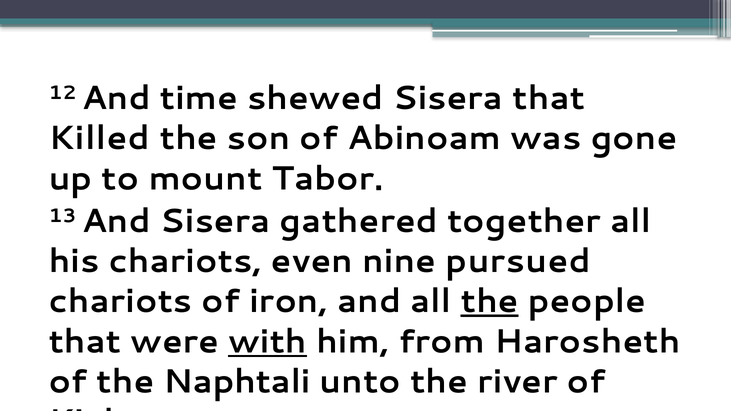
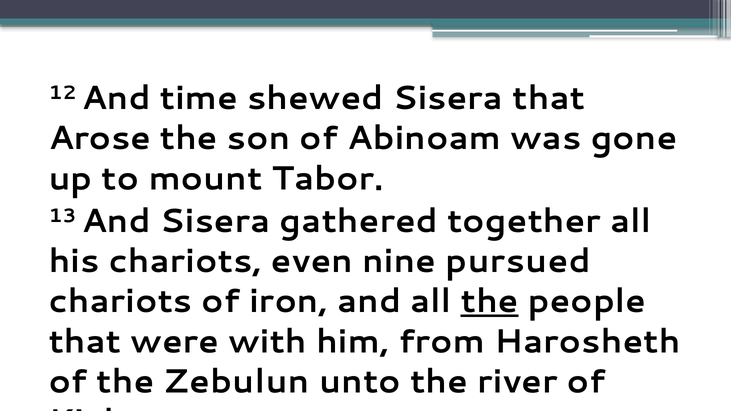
Killed: Killed -> Arose (100, 138)
with underline: present -> none (267, 342)
Naphtali: Naphtali -> Zebulun (237, 382)
